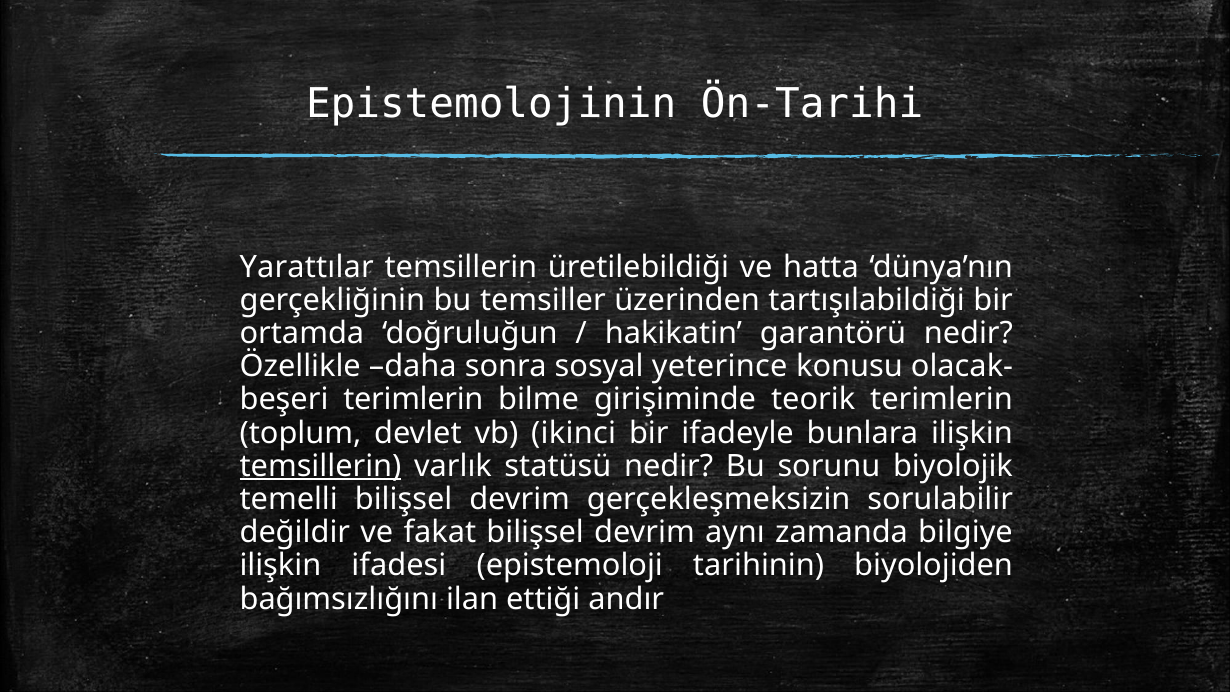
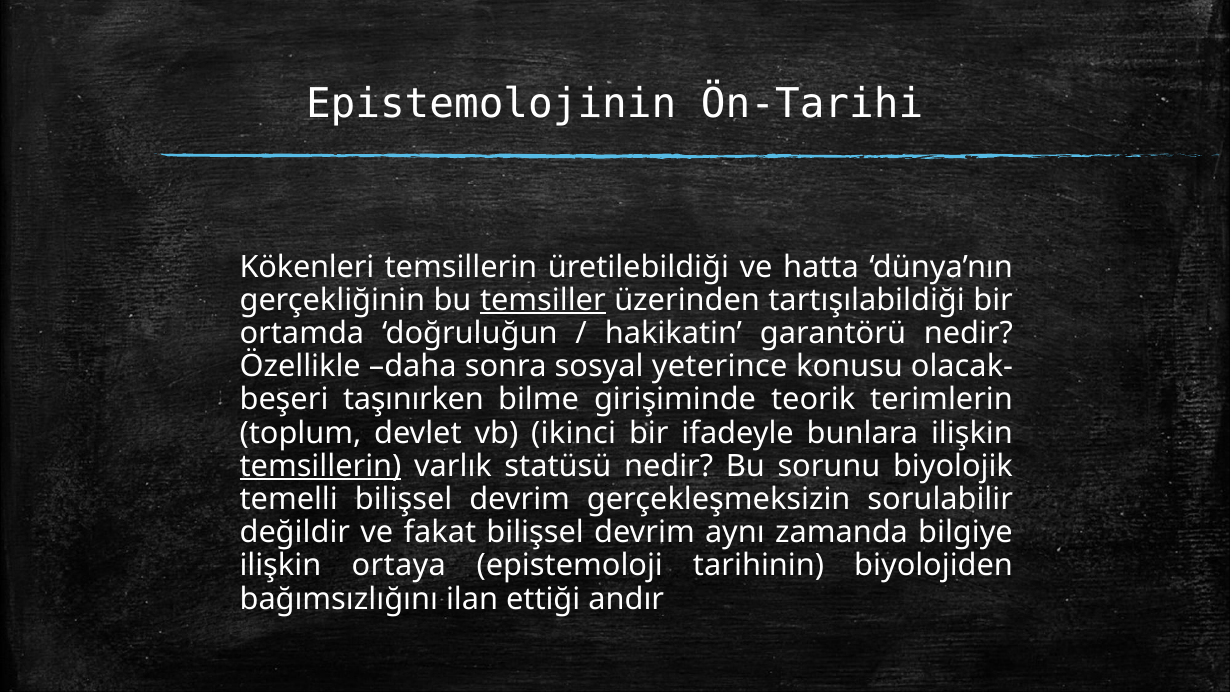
Yarattılar: Yarattılar -> Kökenleri (307, 267)
temsiller underline: none -> present (543, 300)
beşeri terimlerin: terimlerin -> taşınırken (413, 400)
ifadesi: ifadesi -> ortaya (399, 566)
